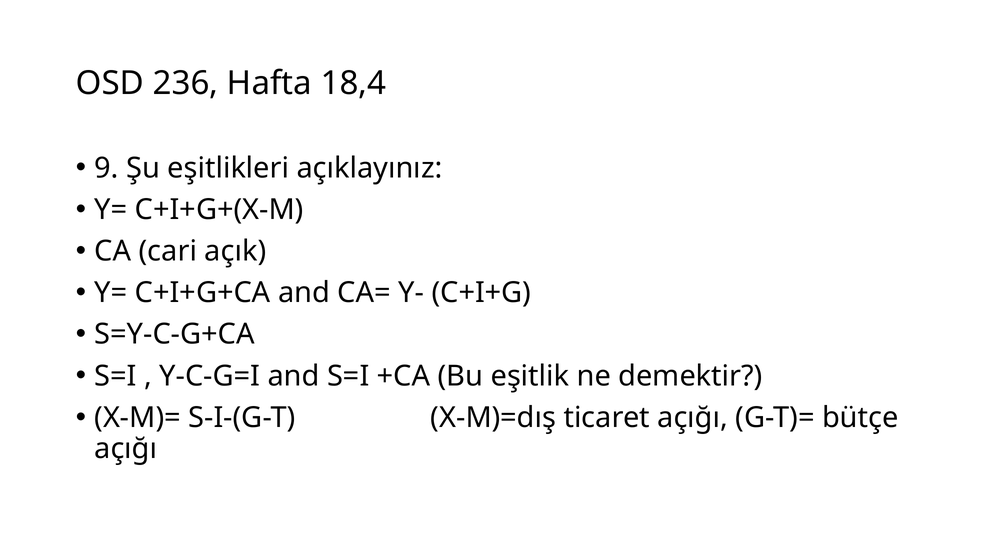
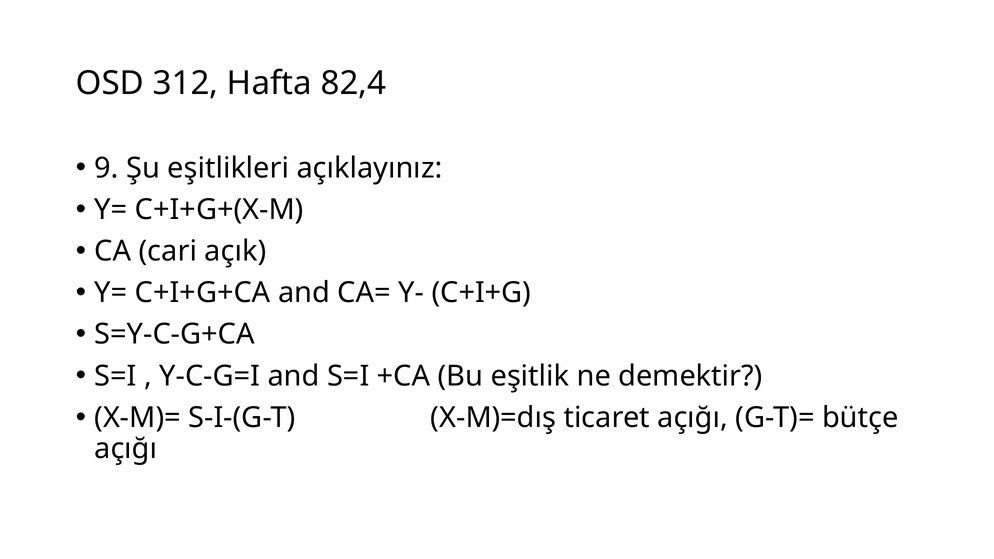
236: 236 -> 312 (185, 84)
18,4: 18,4 -> 82,4 (353, 84)
